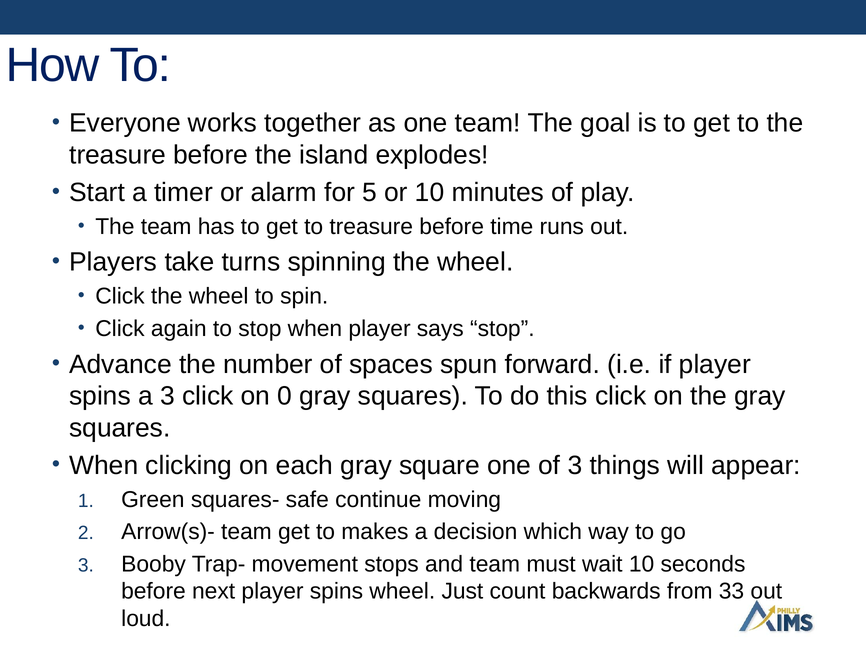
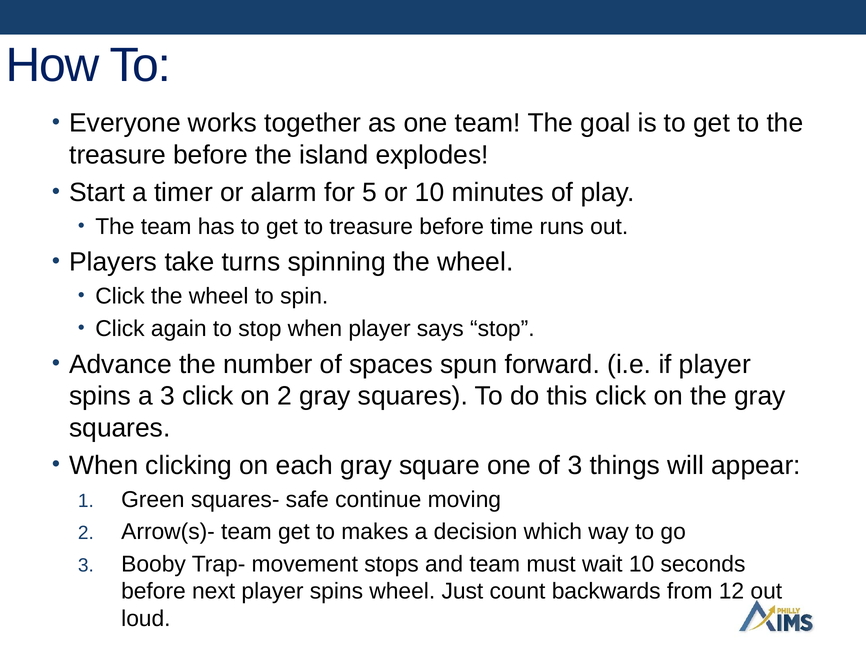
on 0: 0 -> 2 (285, 396)
33: 33 -> 12 (732, 591)
